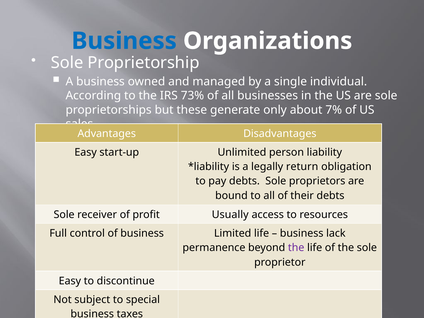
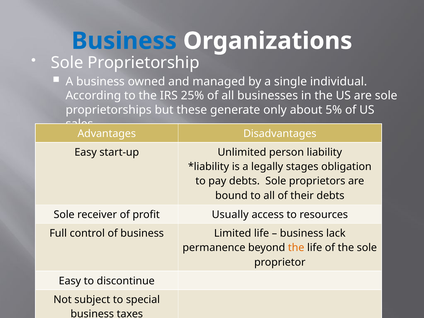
73%: 73% -> 25% (192, 96)
7%: 7% -> 5% (334, 110)
return: return -> stages (302, 167)
the colour: purple -> orange (296, 248)
